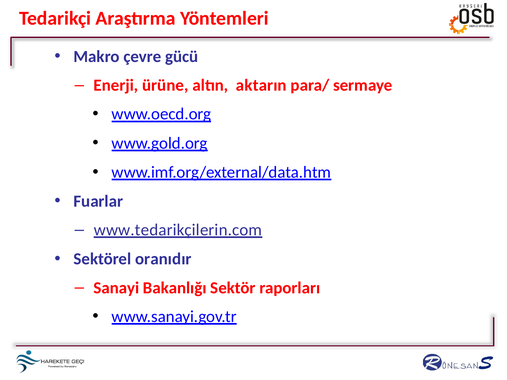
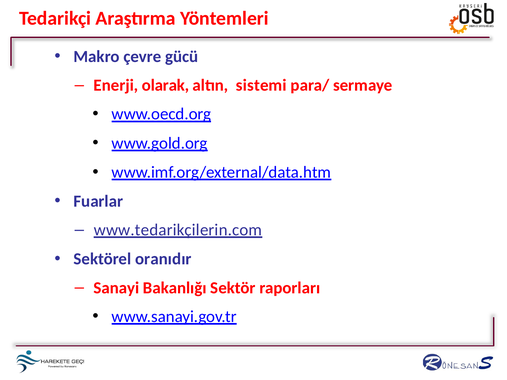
ürüne: ürüne -> olarak (165, 85)
aktarın: aktarın -> sistemi (261, 85)
